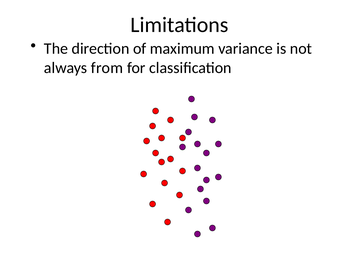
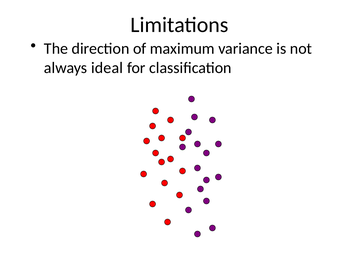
from: from -> ideal (107, 68)
